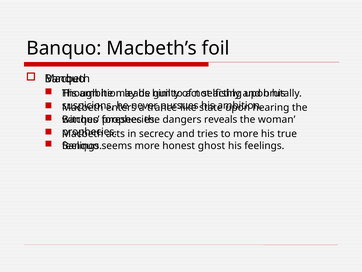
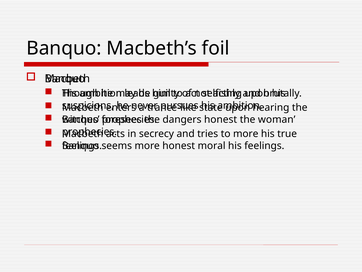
dangers reveals: reveals -> honest (221, 119)
ghost: ghost -> moral (212, 146)
